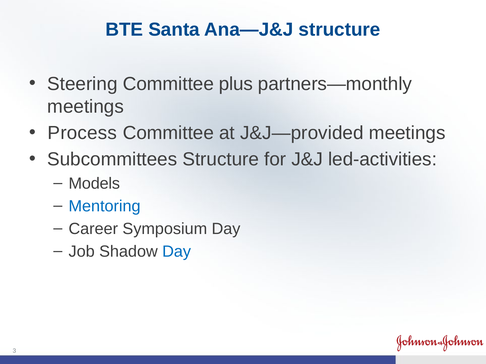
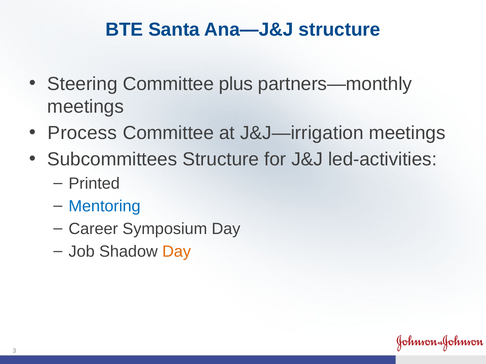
J&J—provided: J&J—provided -> J&J—irrigation (302, 133)
Models: Models -> Printed (94, 184)
Day colour: blue -> orange (177, 252)
